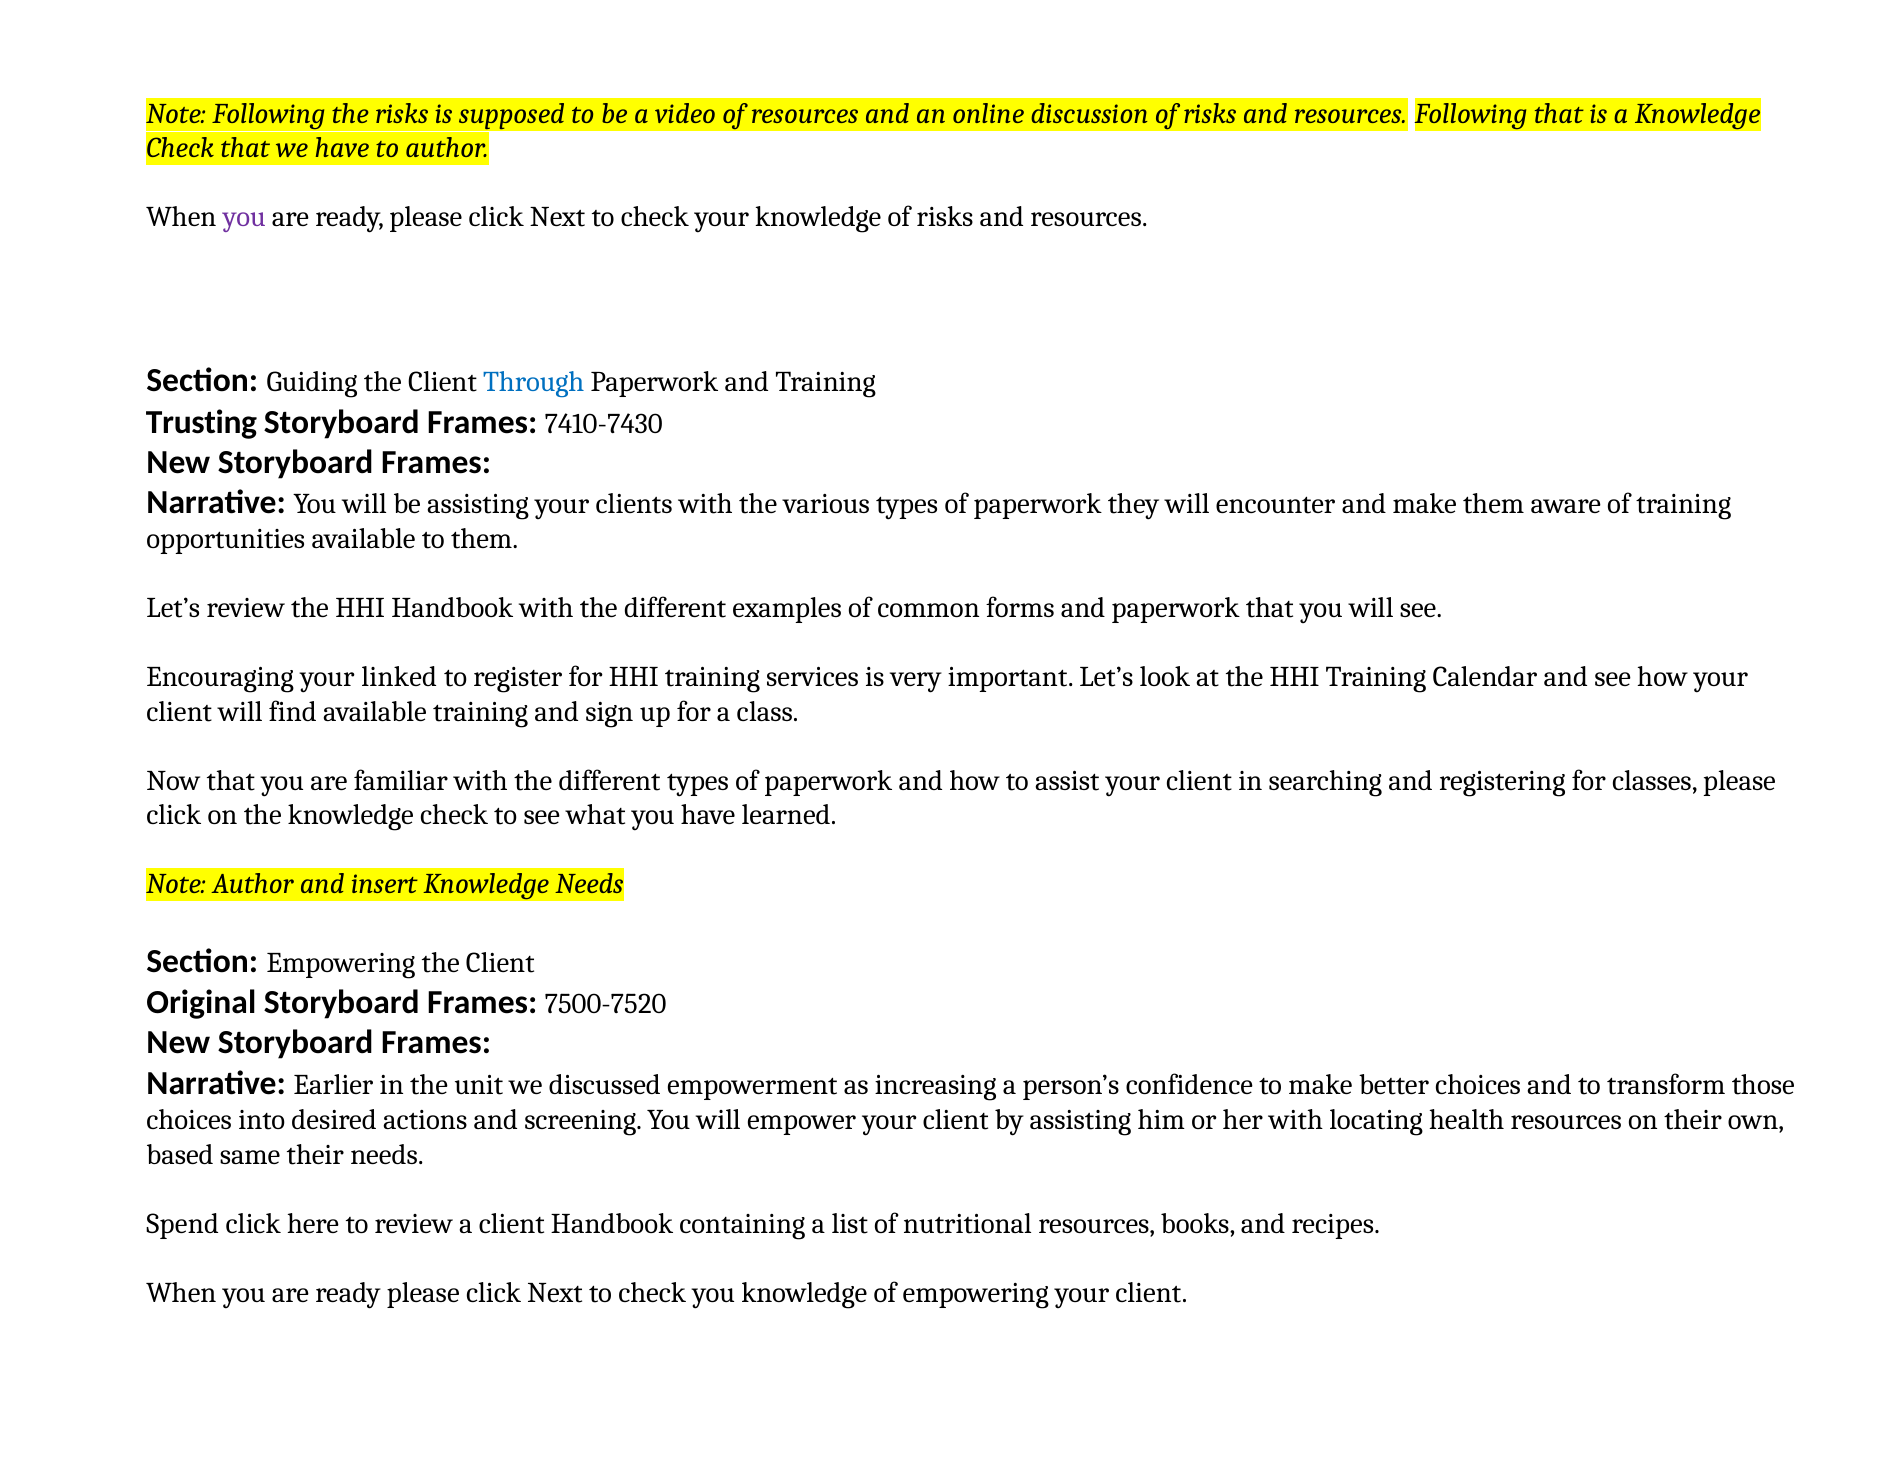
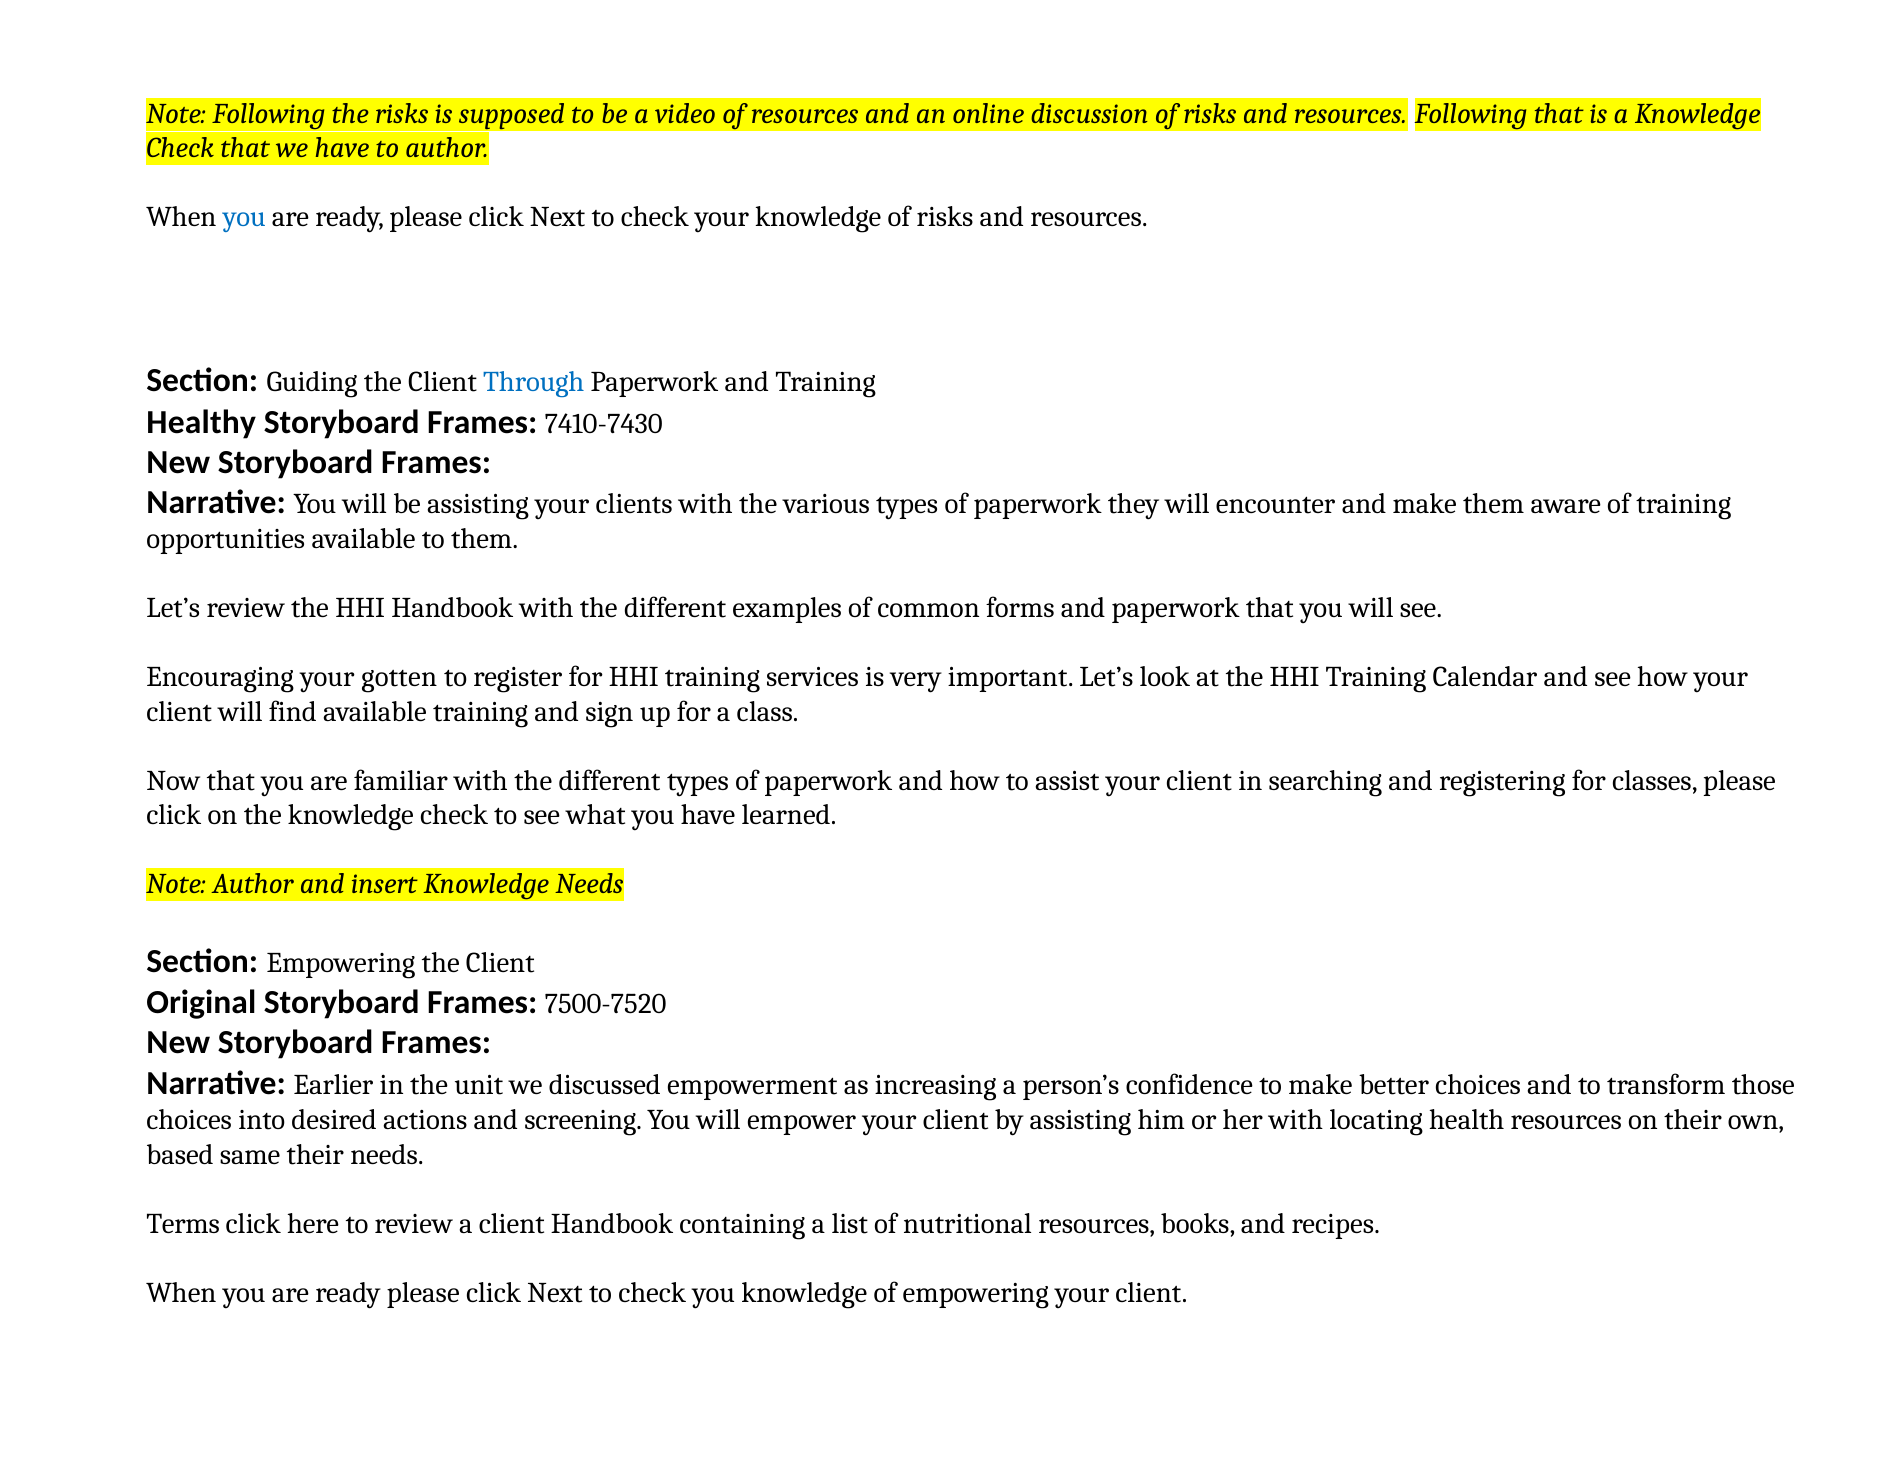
you colour: purple -> blue (244, 218)
Trusting: Trusting -> Healthy (201, 422)
linked: linked -> gotten (399, 678)
Spend: Spend -> Terms (183, 1224)
